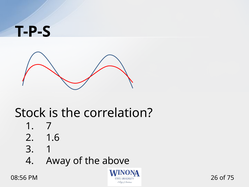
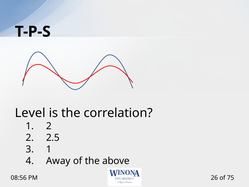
Stock: Stock -> Level (30, 113)
1 7: 7 -> 2 (49, 126)
1.6: 1.6 -> 2.5 (53, 138)
